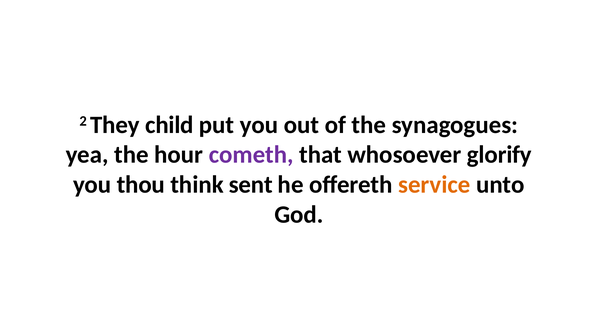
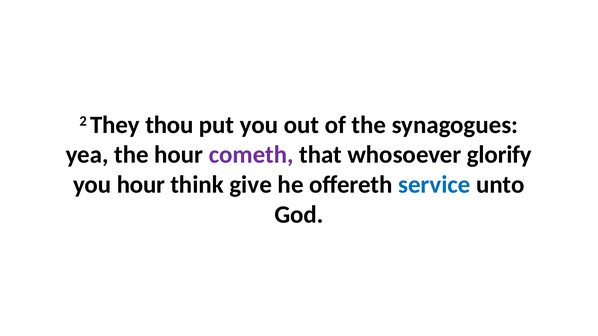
child: child -> thou (169, 125)
you thou: thou -> hour (141, 185)
sent: sent -> give (251, 185)
service colour: orange -> blue (434, 185)
